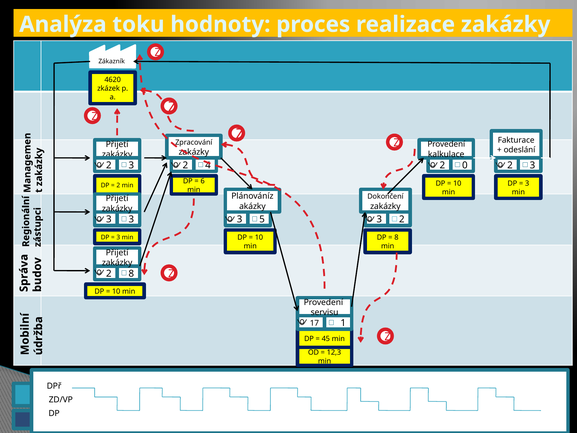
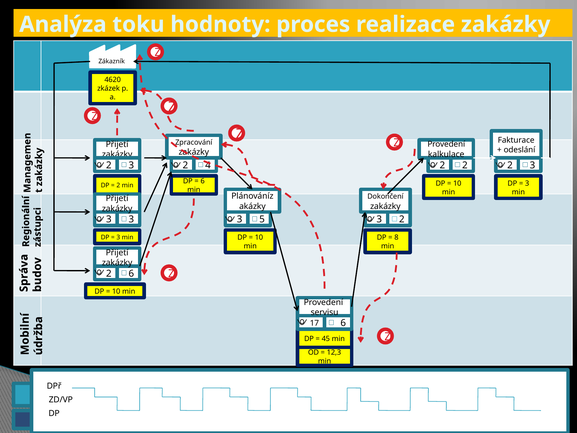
0: 0 -> 2 (465, 165)
2 8: 8 -> 6 (131, 273)
17 1: 1 -> 6 (343, 323)
